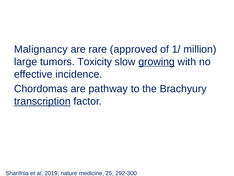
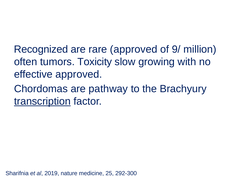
Malignancy: Malignancy -> Recognized (41, 49)
1/: 1/ -> 9/ (176, 49)
large: large -> often (26, 62)
growing underline: present -> none (157, 62)
effective incidence: incidence -> approved (79, 74)
